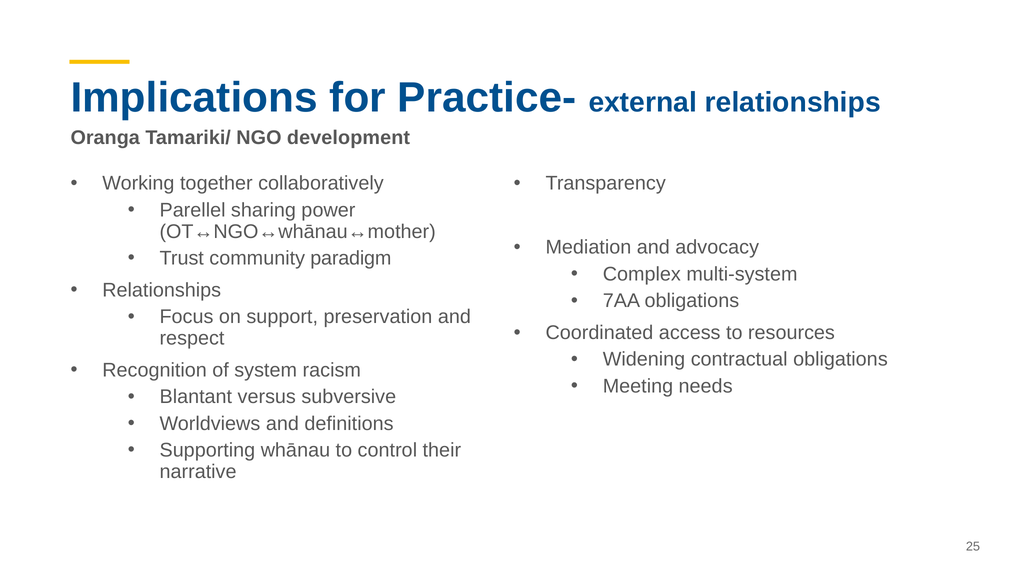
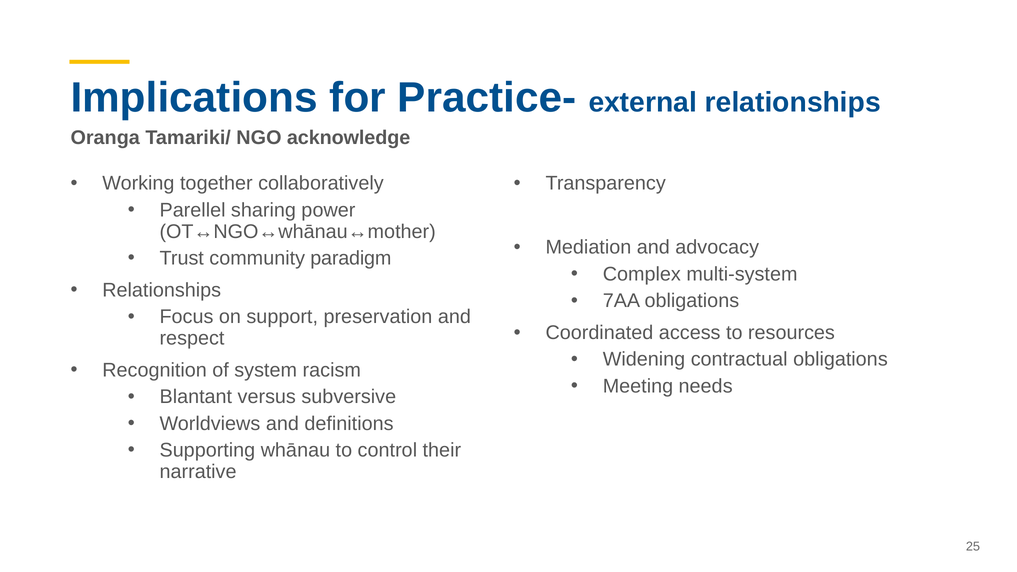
development: development -> acknowledge (349, 137)
